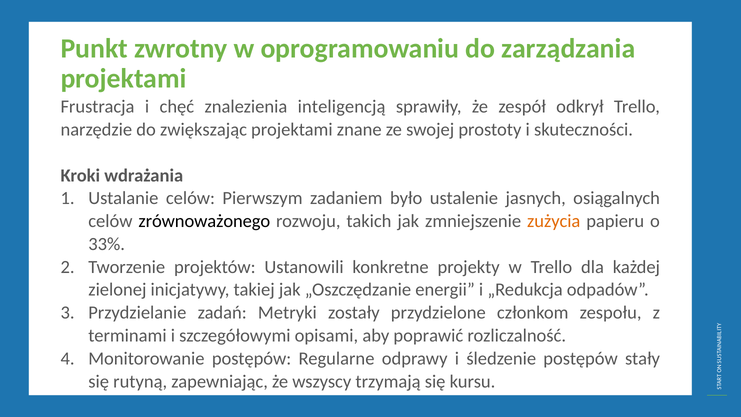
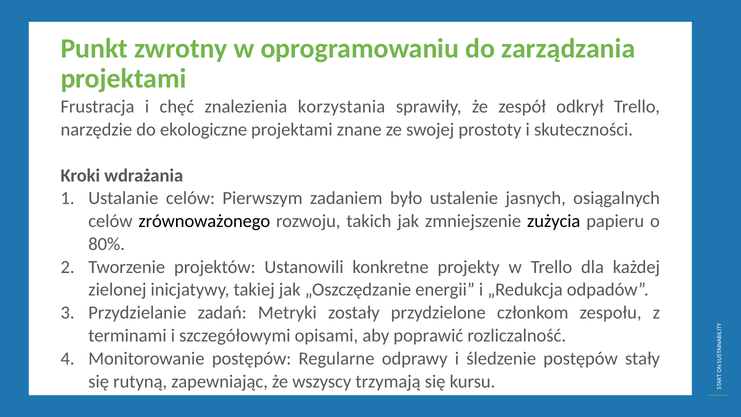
inteligencją: inteligencją -> korzystania (342, 107)
zwiększając: zwiększając -> ekologiczne (204, 130)
zużycia colour: orange -> black (554, 221)
33%: 33% -> 80% (107, 244)
